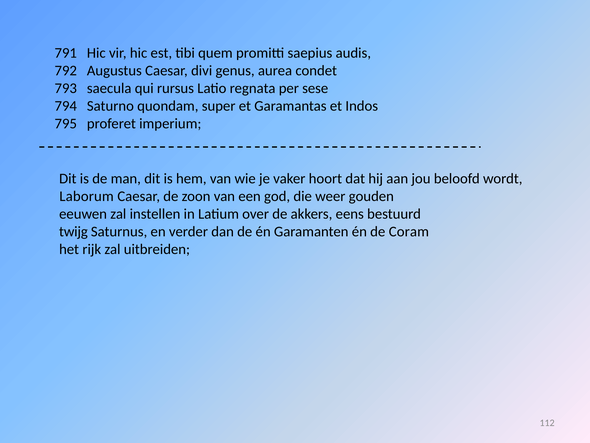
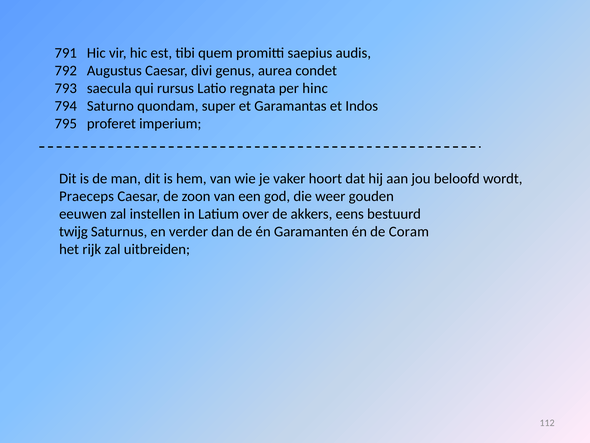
sese: sese -> hinc (315, 88)
Laborum: Laborum -> Praeceps (87, 196)
